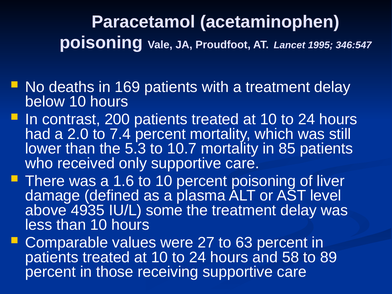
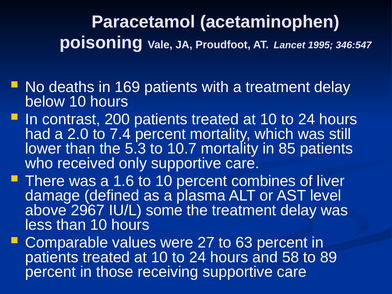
percent poisoning: poisoning -> combines (264, 181)
4935: 4935 -> 2967 (88, 210)
